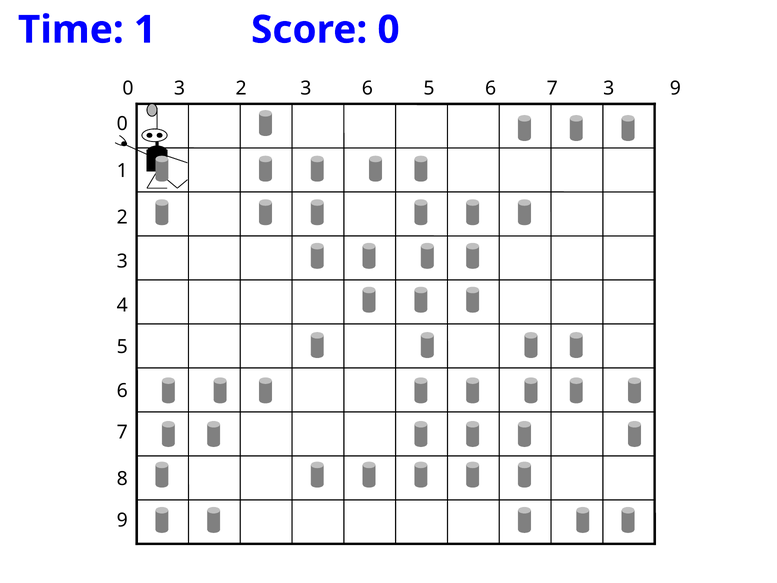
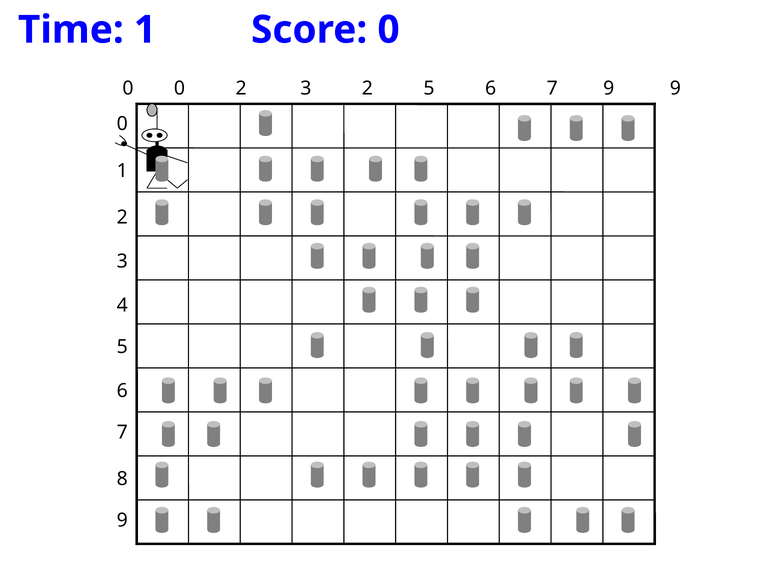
0 3: 3 -> 0 (179, 88)
3 6: 6 -> 2 (367, 88)
7 3: 3 -> 9 (609, 88)
